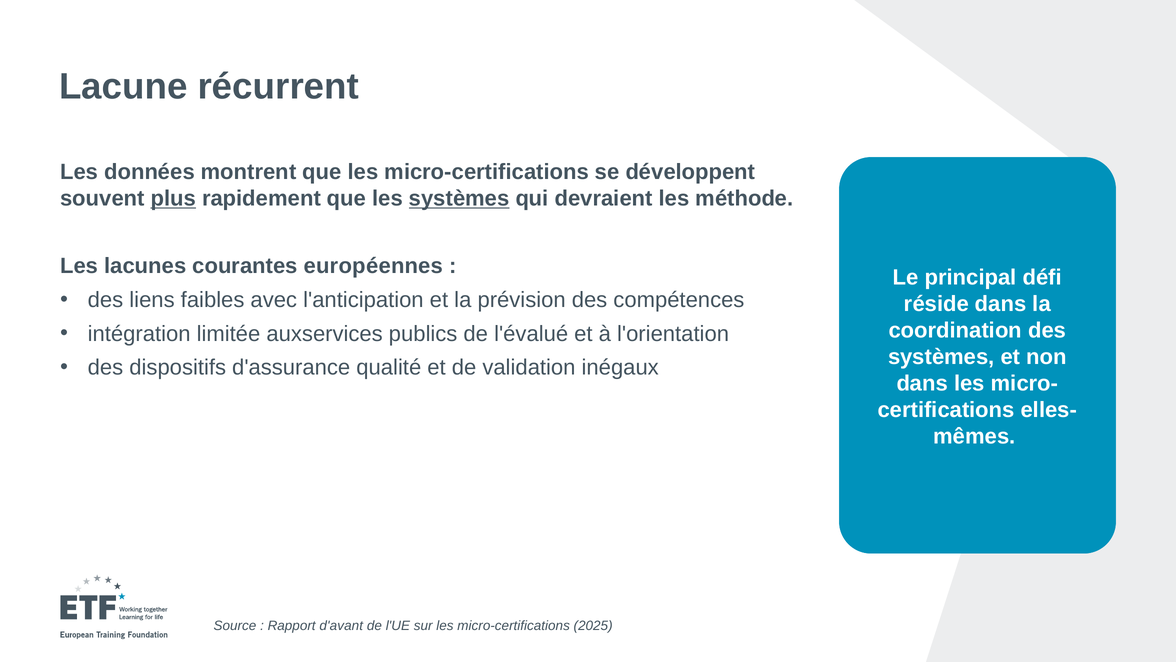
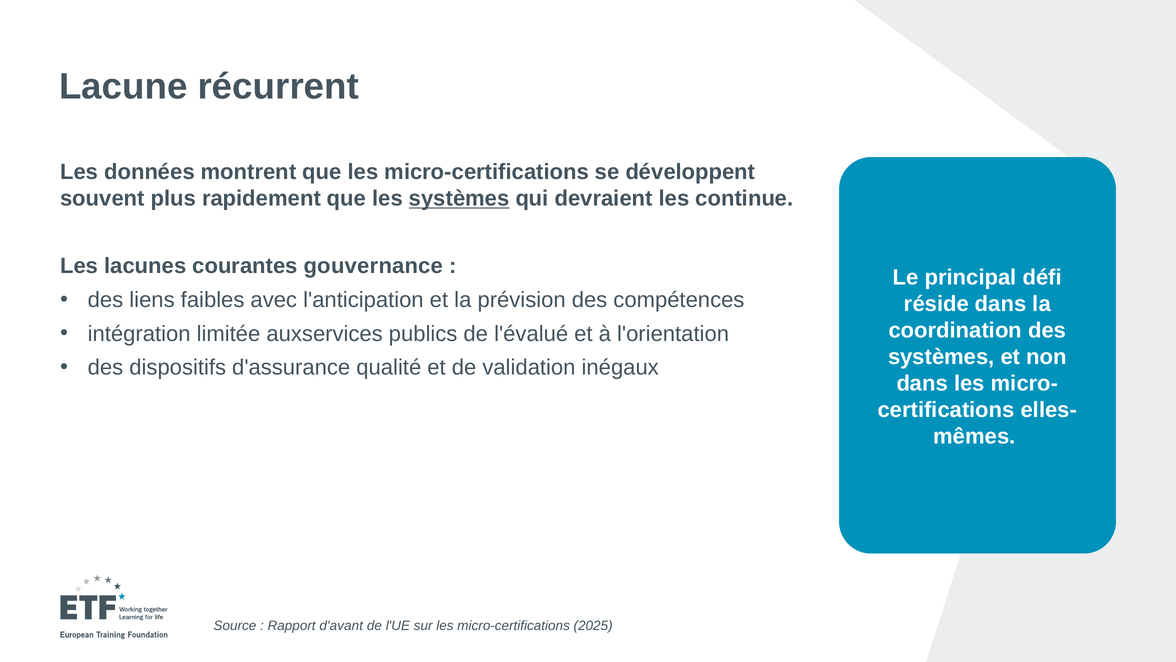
plus underline: present -> none (173, 198)
méthode: méthode -> continue (744, 198)
européennes: européennes -> gouvernance (373, 266)
